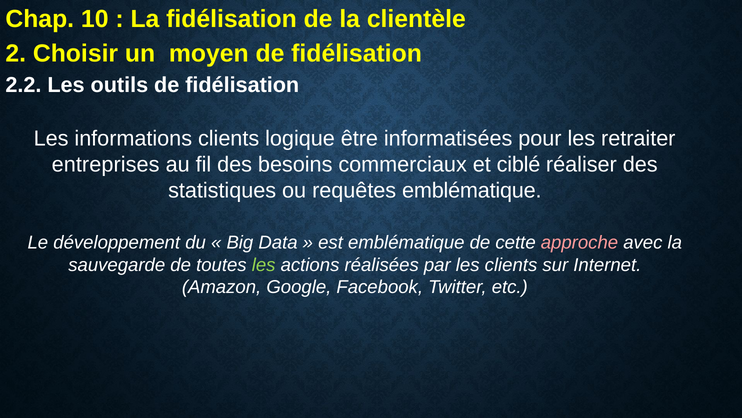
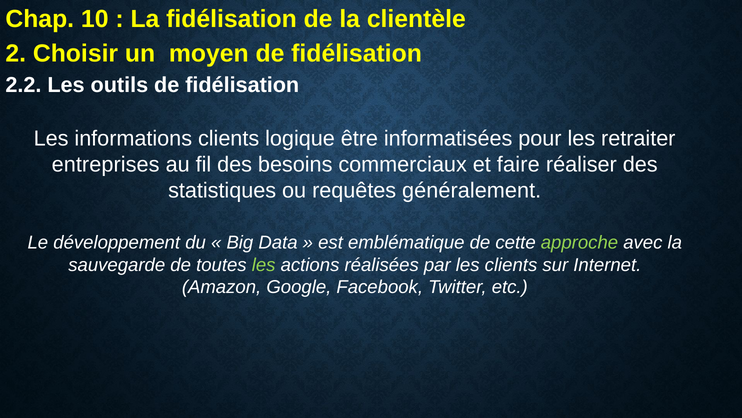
ciblé: ciblé -> faire (518, 165)
requêtes emblématique: emblématique -> généralement (472, 190)
approche colour: pink -> light green (579, 242)
